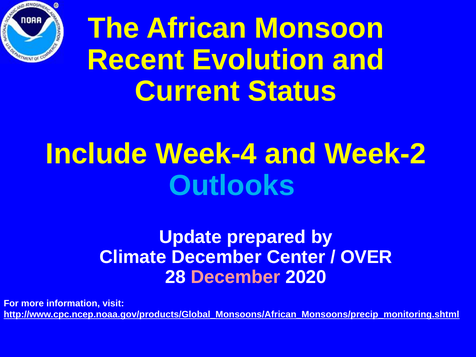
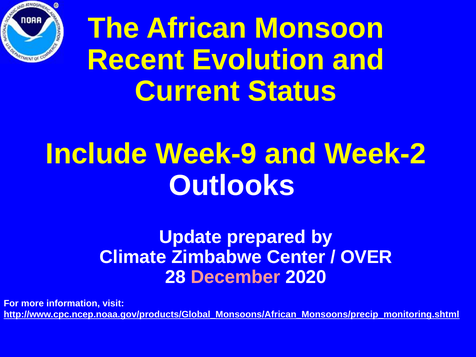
Week-4: Week-4 -> Week-9 (206, 154)
Outlooks colour: light blue -> white (232, 185)
Climate December: December -> Zimbabwe (217, 257)
